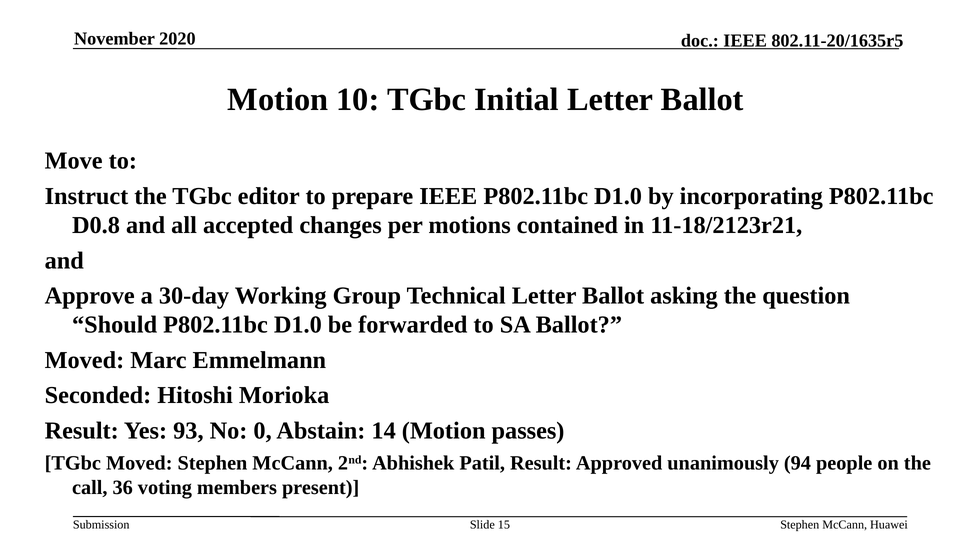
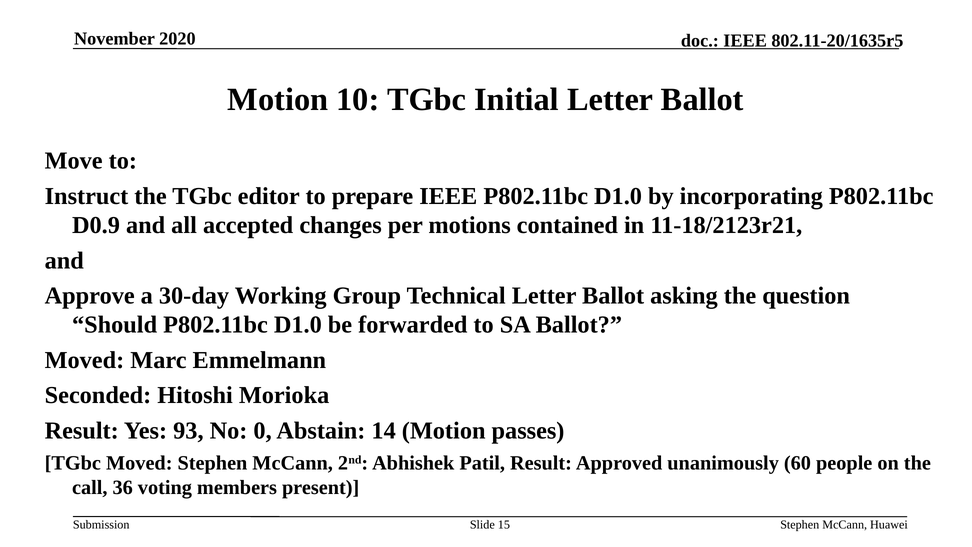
D0.8: D0.8 -> D0.9 (96, 225)
94: 94 -> 60 (797, 463)
